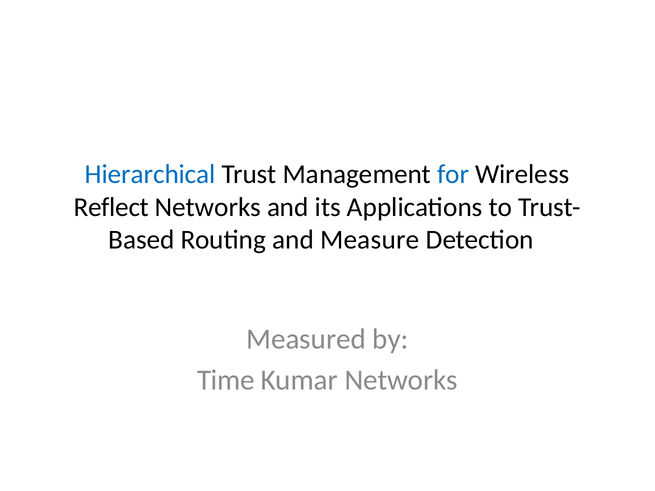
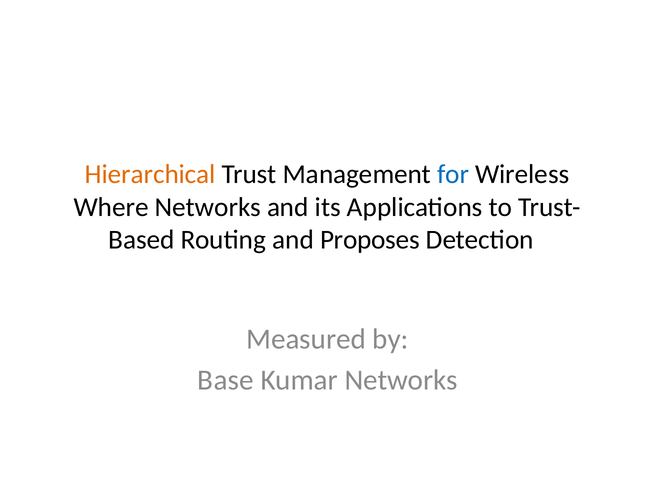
Hierarchical colour: blue -> orange (150, 174)
Reflect: Reflect -> Where (111, 207)
Measure: Measure -> Proposes (370, 240)
Time: Time -> Base (226, 380)
